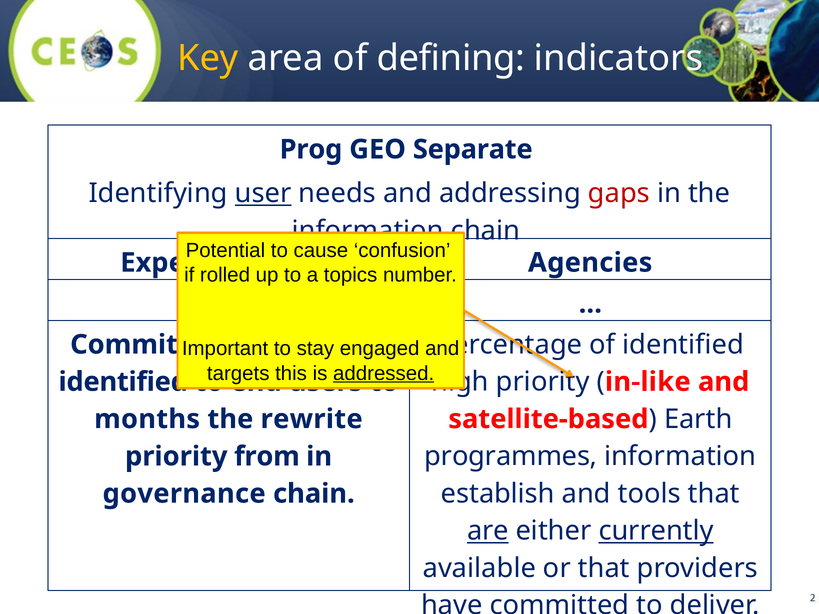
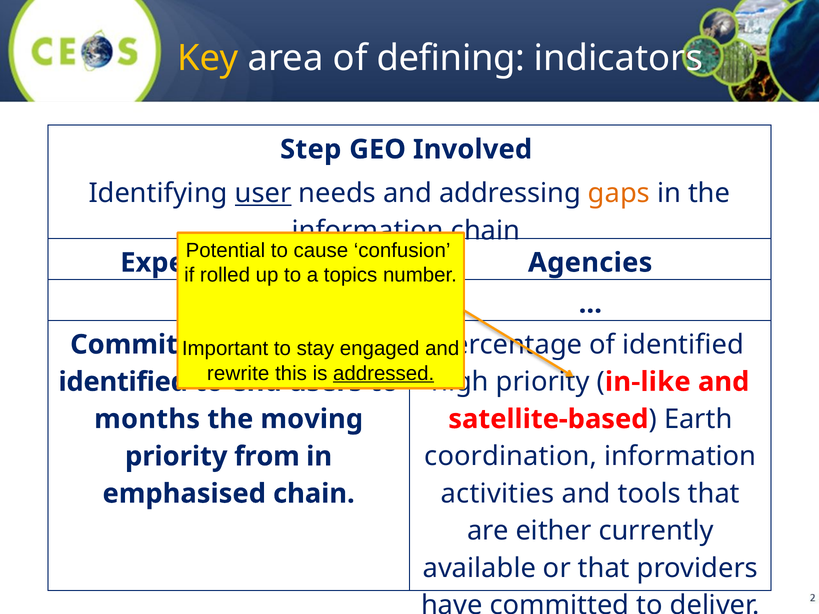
Prog: Prog -> Step (311, 149)
Separate: Separate -> Involved (473, 149)
gaps colour: red -> orange (619, 194)
targets: targets -> rewrite (238, 373)
rewrite: rewrite -> moving (312, 419)
programmes: programmes -> coordination (511, 457)
establish: establish -> activities (498, 494)
governance: governance -> emphasised (184, 494)
are underline: present -> none (488, 531)
currently underline: present -> none (656, 531)
